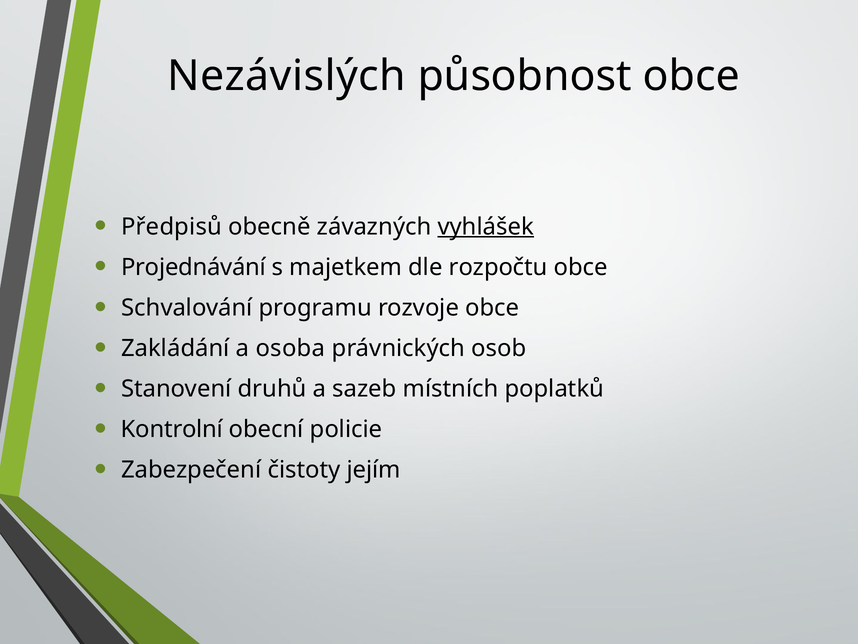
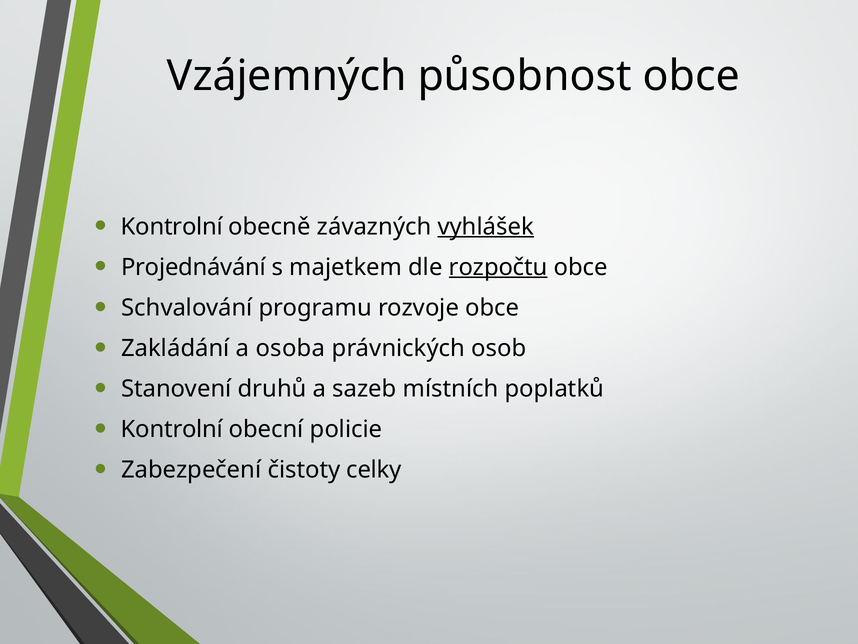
Nezávislých: Nezávislých -> Vzájemných (287, 76)
Předpisů: Předpisů -> Kontrolní (172, 226)
rozpočtu underline: none -> present (498, 267)
jejím: jejím -> celky (374, 470)
